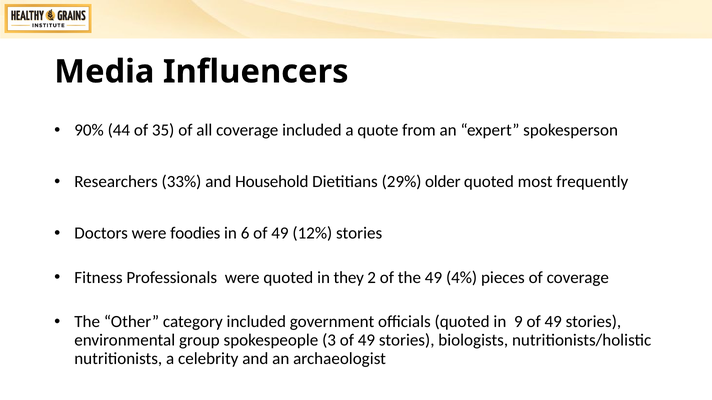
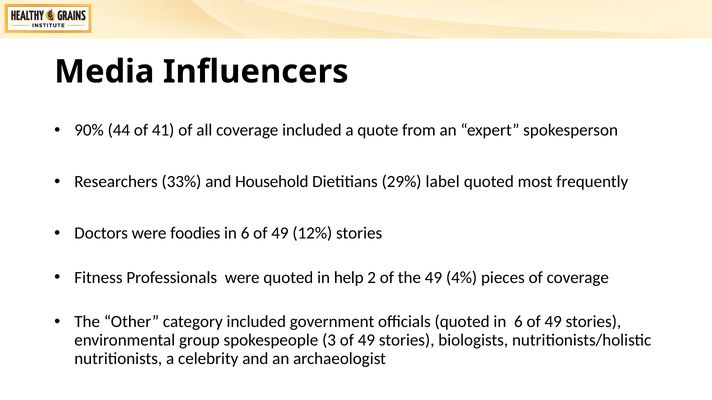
35: 35 -> 41 (163, 130)
older: older -> label (443, 182)
they: they -> help (349, 278)
quoted in 9: 9 -> 6 (518, 322)
